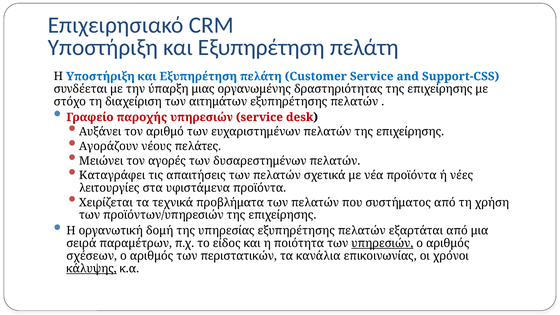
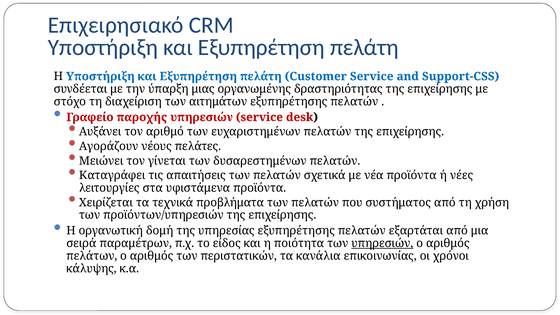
αγορές: αγορές -> γίνεται (167, 161)
σχέσεων: σχέσεων -> πελάτων (92, 256)
κάλυψης underline: present -> none (92, 269)
